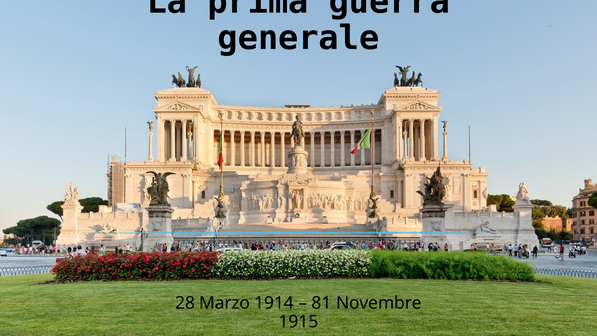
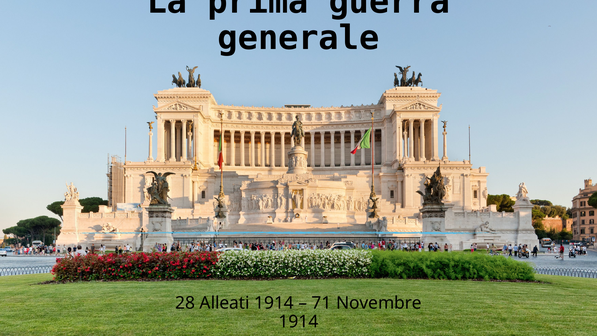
Marzo: Marzo -> Alleati (225, 303)
81: 81 -> 71 (322, 303)
1915: 1915 -> 1914 (299, 322)
